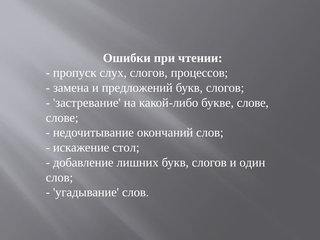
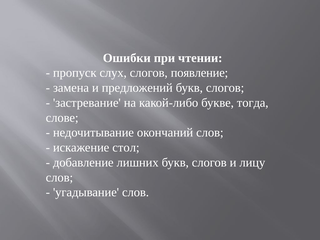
процессов: процессов -> появление (199, 73)
букве слове: слове -> тогда (253, 103)
один: один -> лицу (252, 162)
